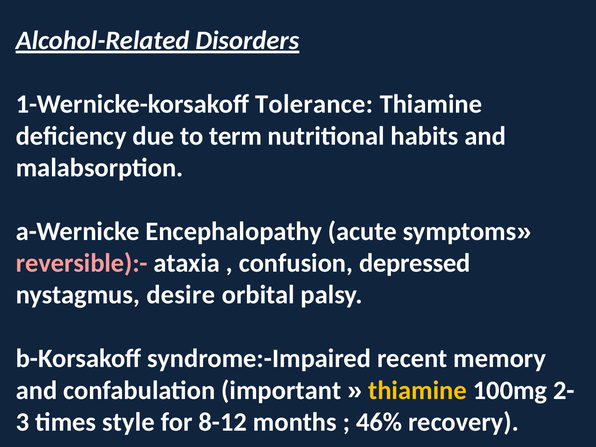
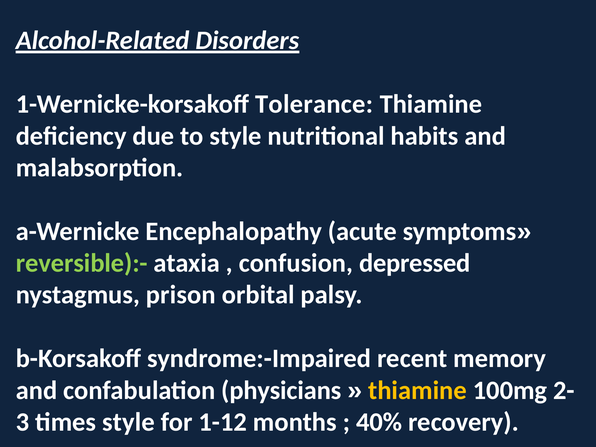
to term: term -> style (236, 136)
reversible):- colour: pink -> light green (82, 263)
desire: desire -> prison (181, 295)
important: important -> physicians (281, 390)
8-12: 8-12 -> 1-12 (223, 422)
46%: 46% -> 40% (379, 422)
